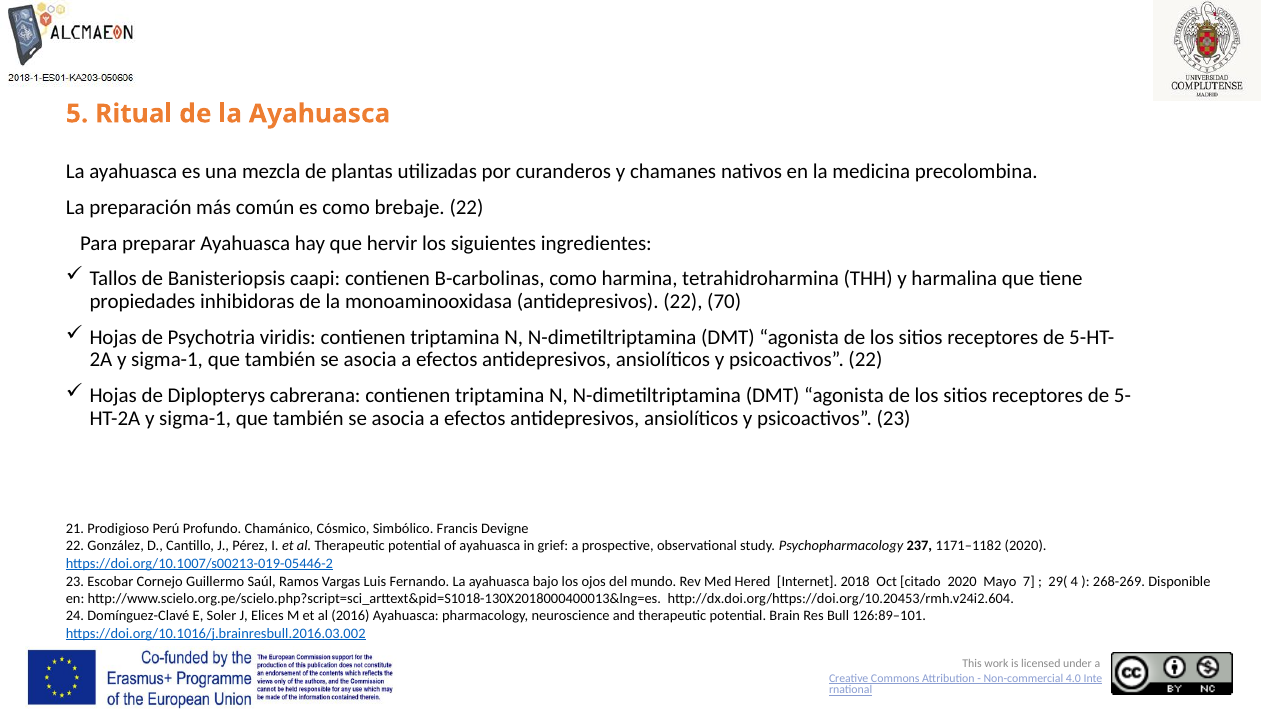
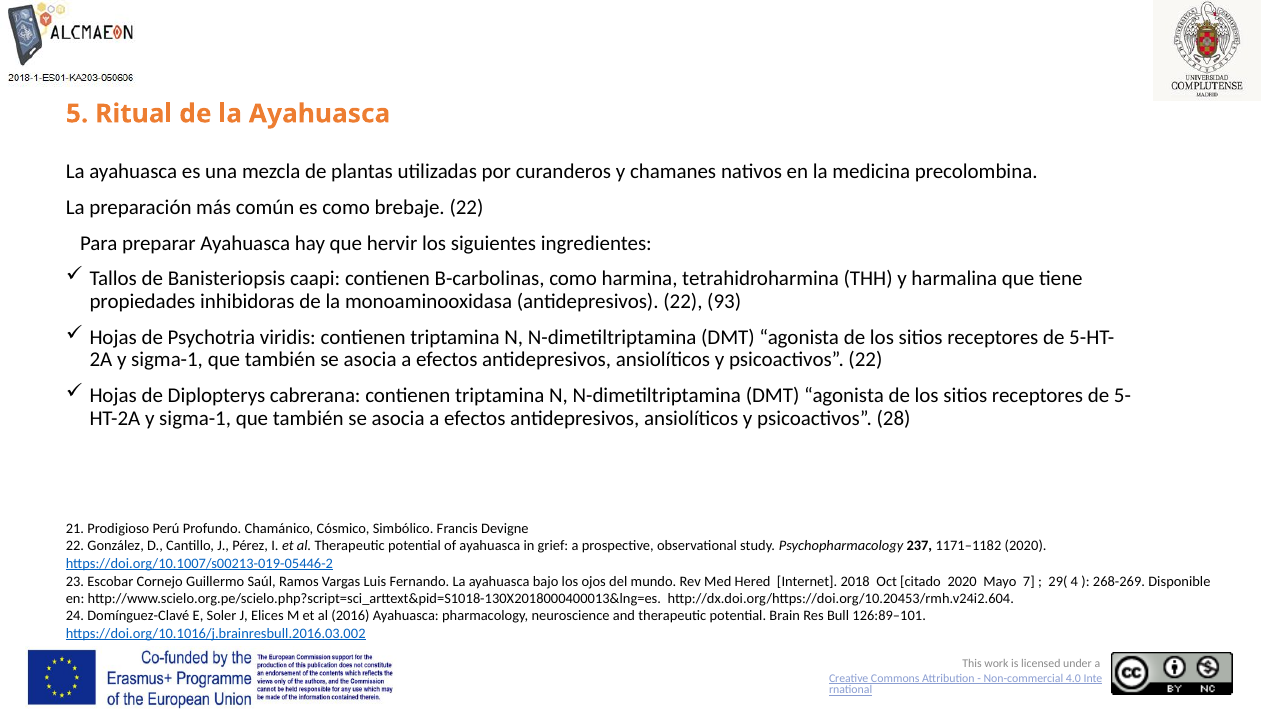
70: 70 -> 93 (724, 302)
psicoactivos 23: 23 -> 28 (894, 419)
